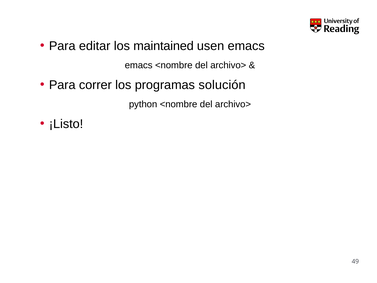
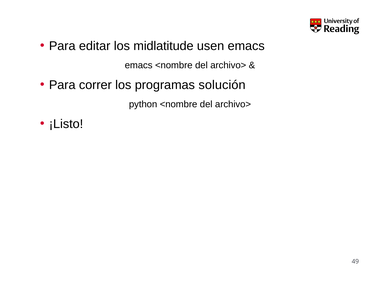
maintained: maintained -> midlatitude (163, 46)
